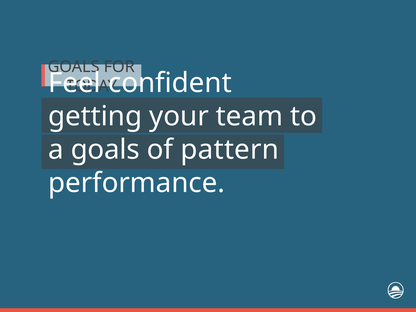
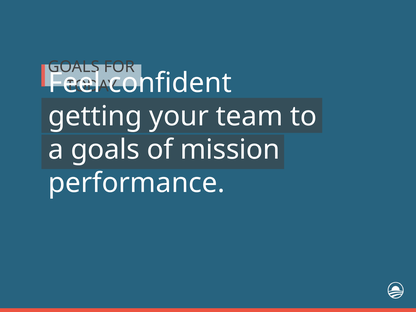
pattern: pattern -> mission (230, 150)
